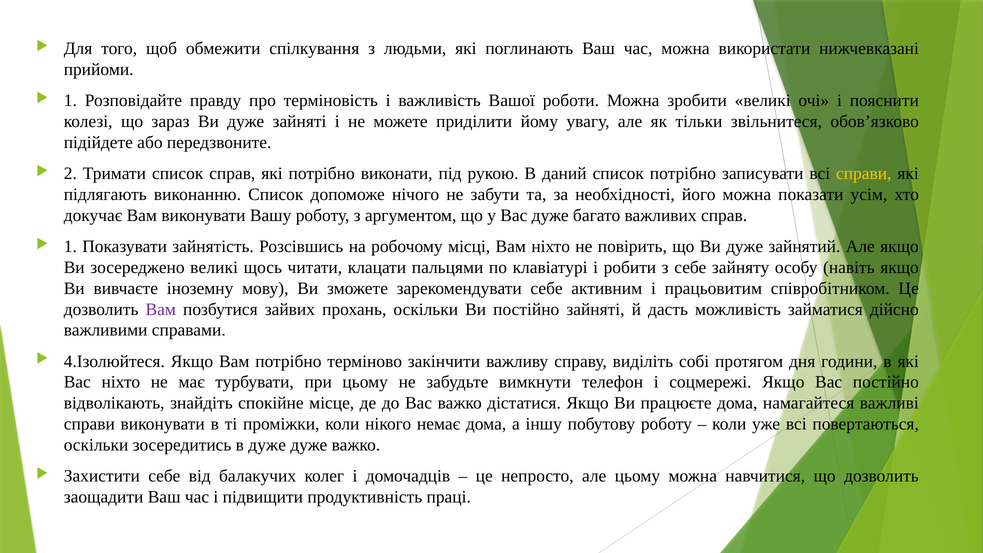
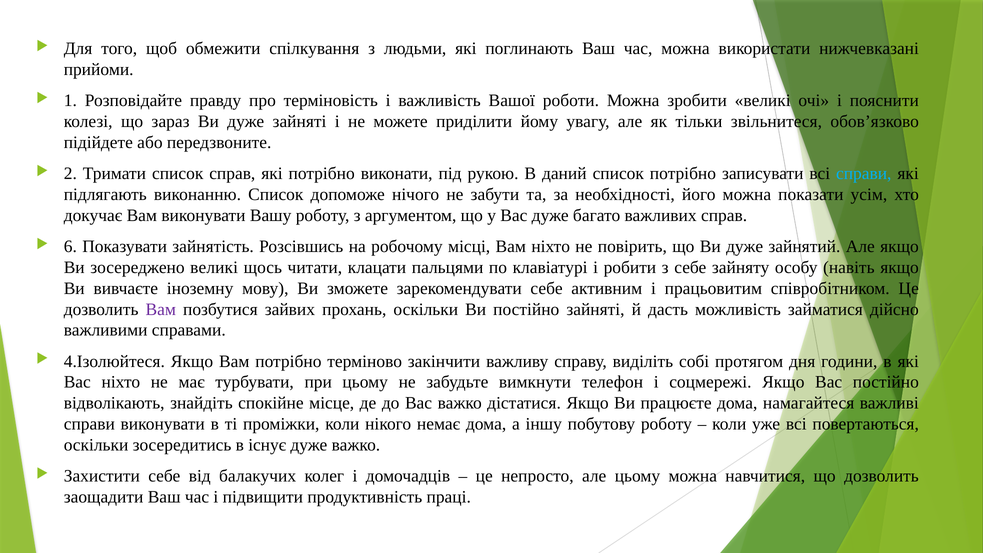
справи colour: yellow -> light blue (864, 174)
1: 1 -> 6 (70, 247)
в дуже: дуже -> існує (267, 445)
